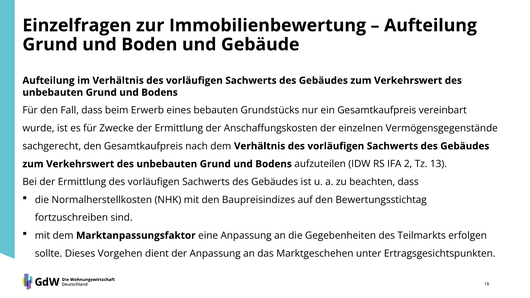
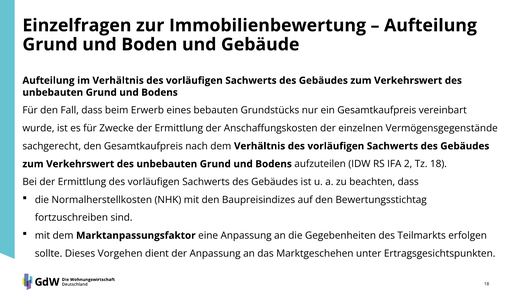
Tz 13: 13 -> 18 (438, 164)
